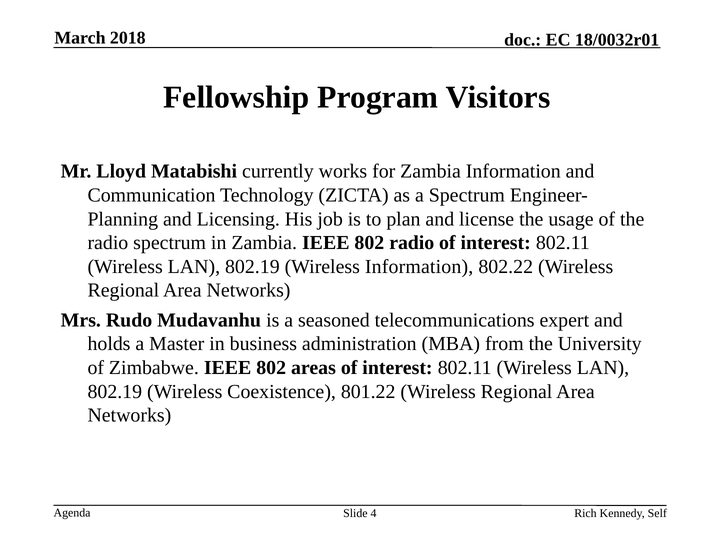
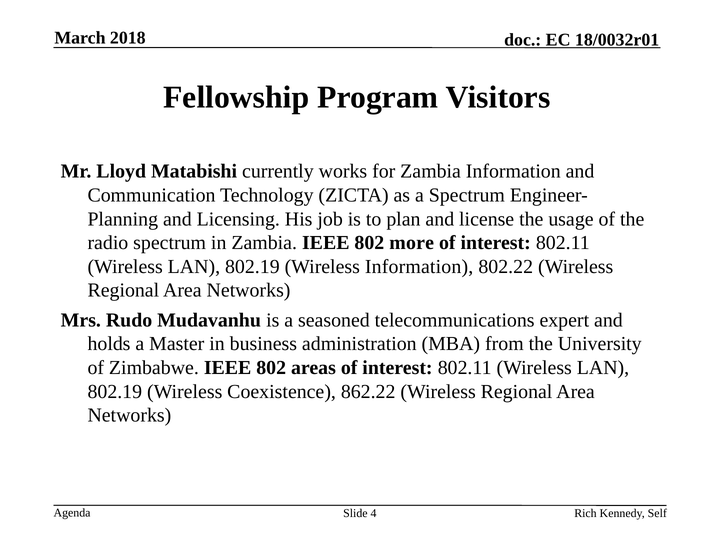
802 radio: radio -> more (412, 243)
801.22: 801.22 -> 862.22 (368, 392)
